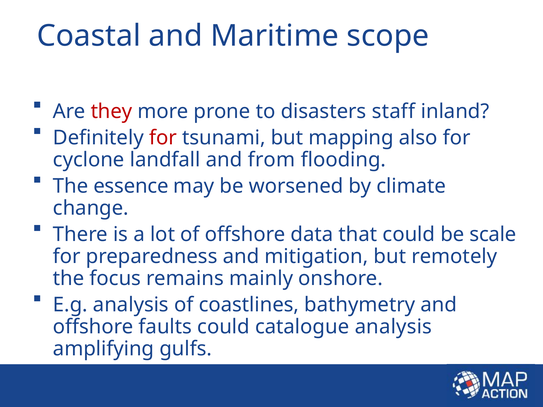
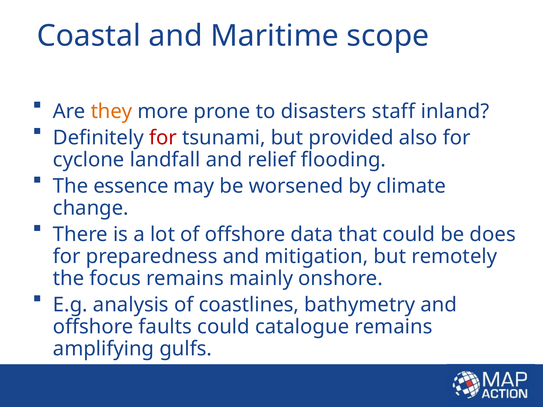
they colour: red -> orange (111, 111)
mapping: mapping -> provided (351, 138)
from: from -> relief (272, 160)
scale: scale -> does (493, 235)
catalogue analysis: analysis -> remains (393, 327)
